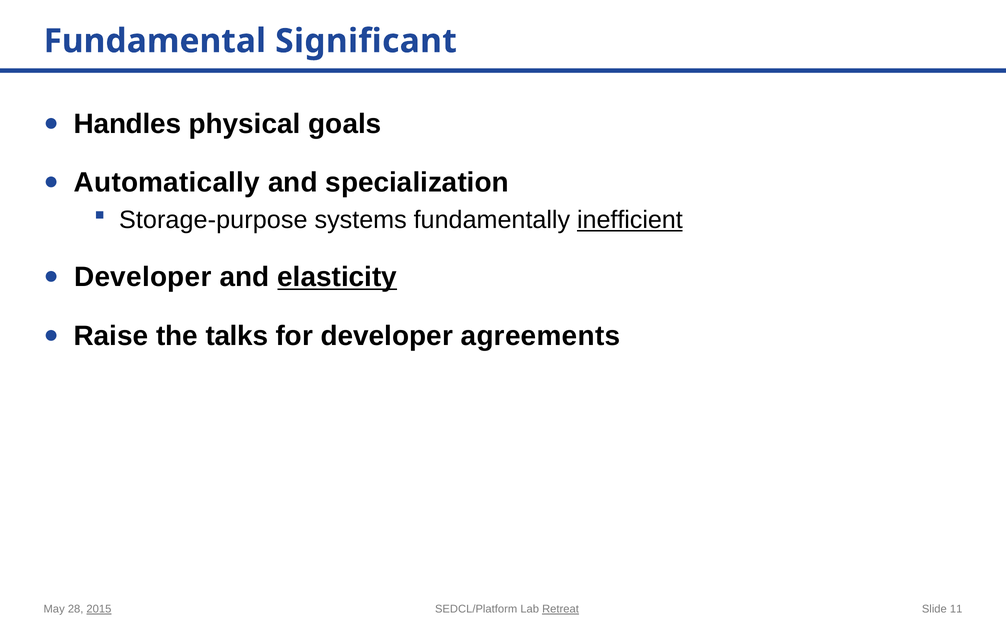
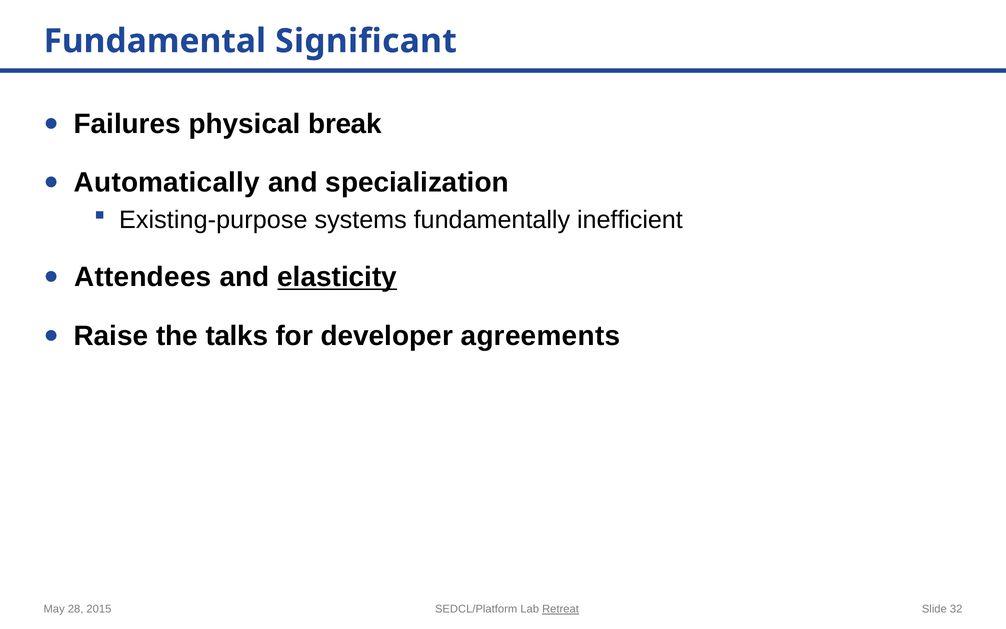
Handles: Handles -> Failures (127, 124)
goals: goals -> break (345, 124)
Storage-purpose: Storage-purpose -> Existing-purpose (213, 220)
inefficient underline: present -> none (630, 220)
Developer: Developer -> Attendees (143, 277)
2015 underline: present -> none (99, 609)
11: 11 -> 32 (956, 609)
